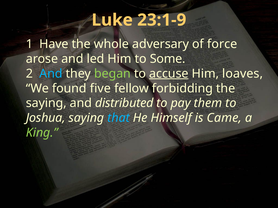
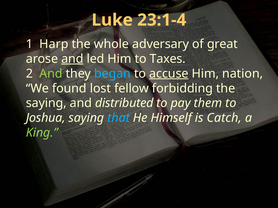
23:1-9: 23:1-9 -> 23:1-4 (162, 20)
Have: Have -> Harp (54, 44)
force: force -> great (222, 44)
and underline: none -> present (72, 59)
Some: Some -> Taxes (168, 59)
And colour: light blue -> light green (51, 74)
began colour: light green -> light blue (112, 74)
loaves: loaves -> nation (243, 74)
five: five -> lost (100, 89)
Came: Came -> Catch (224, 118)
